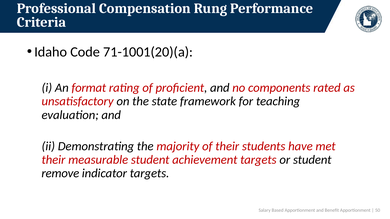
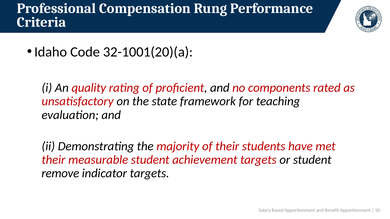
71-1001(20)(a: 71-1001(20)(a -> 32-1001(20)(a (148, 52)
format: format -> quality (89, 88)
